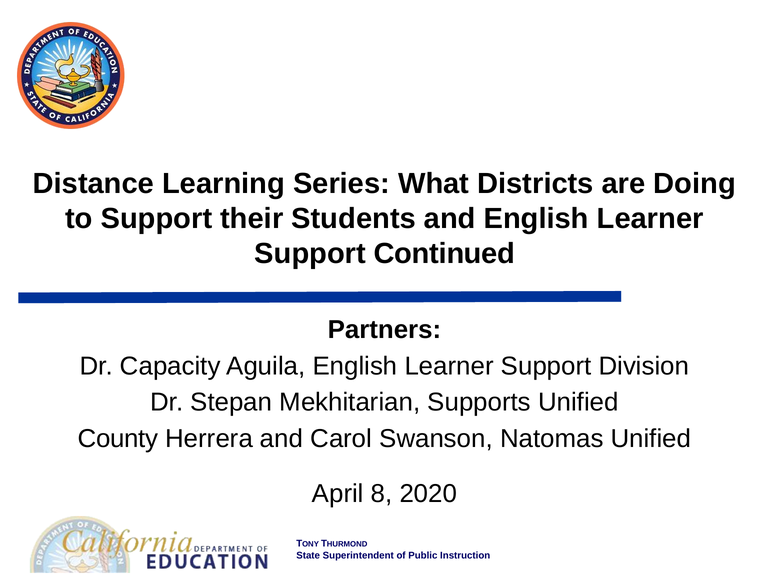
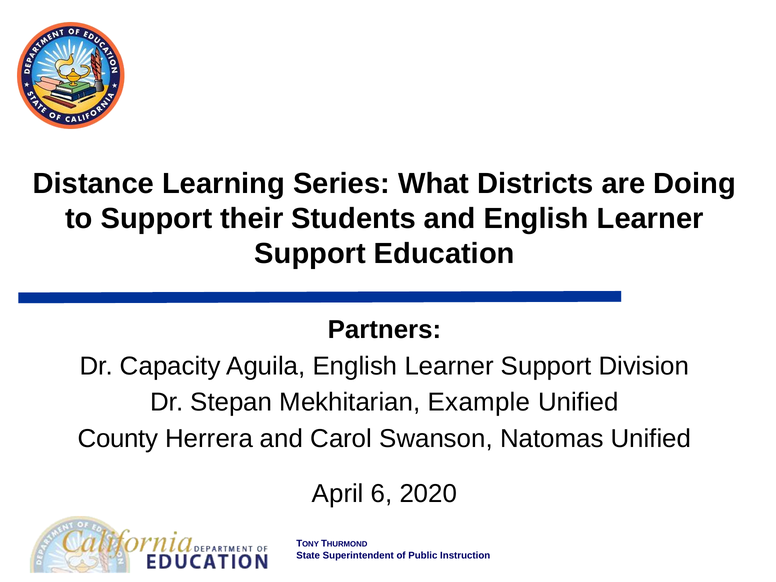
Continued: Continued -> Education (444, 254)
Supports: Supports -> Example (479, 402)
8: 8 -> 6 (382, 494)
